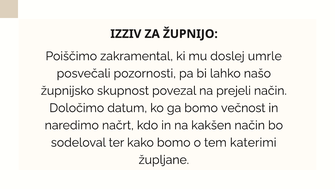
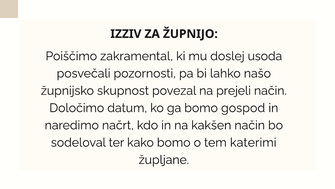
umrle: umrle -> usoda (265, 56)
večnost: večnost -> gospod (243, 108)
